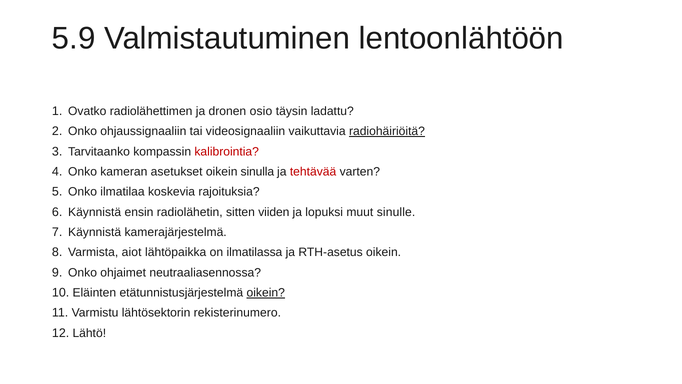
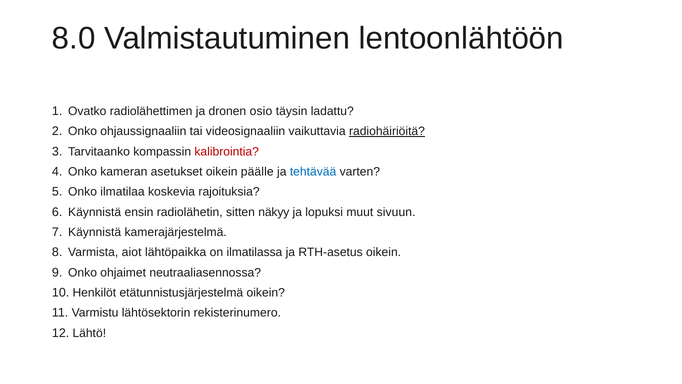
5.9: 5.9 -> 8.0 (74, 39)
sinulla: sinulla -> päälle (257, 172)
tehtävää colour: red -> blue (313, 172)
viiden: viiden -> näkyy (274, 212)
sinulle: sinulle -> sivuun (396, 212)
Eläinten: Eläinten -> Henkilöt (94, 293)
oikein underline: present -> none (266, 293)
